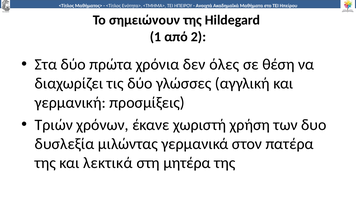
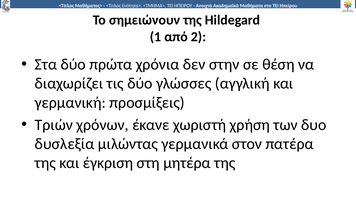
όλες: όλες -> στην (224, 64)
λεκτικά: λεκτικά -> έγκριση (108, 163)
